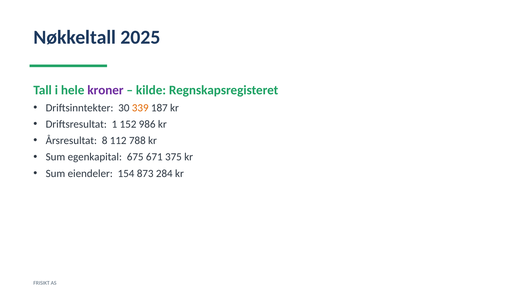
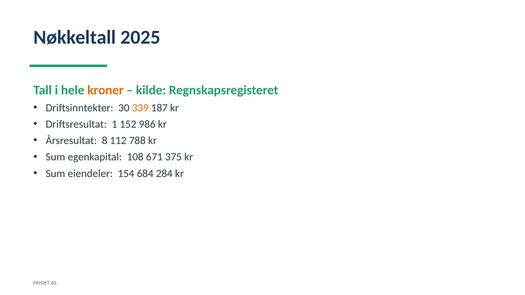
kroner colour: purple -> orange (105, 90)
675: 675 -> 108 (135, 157)
873: 873 -> 684 (145, 174)
